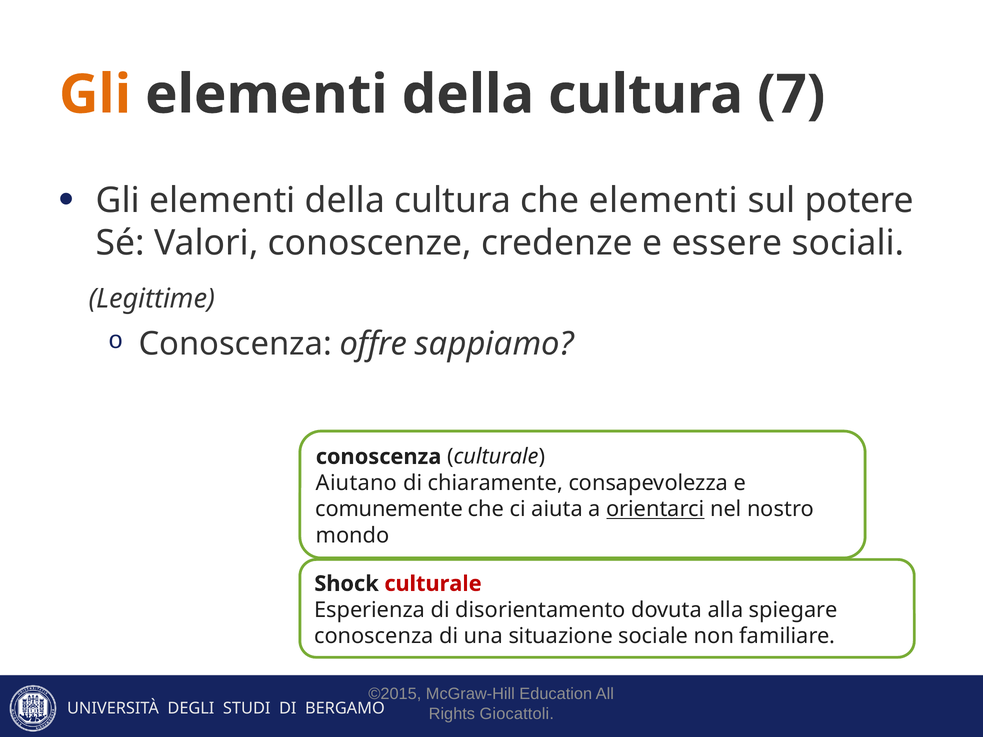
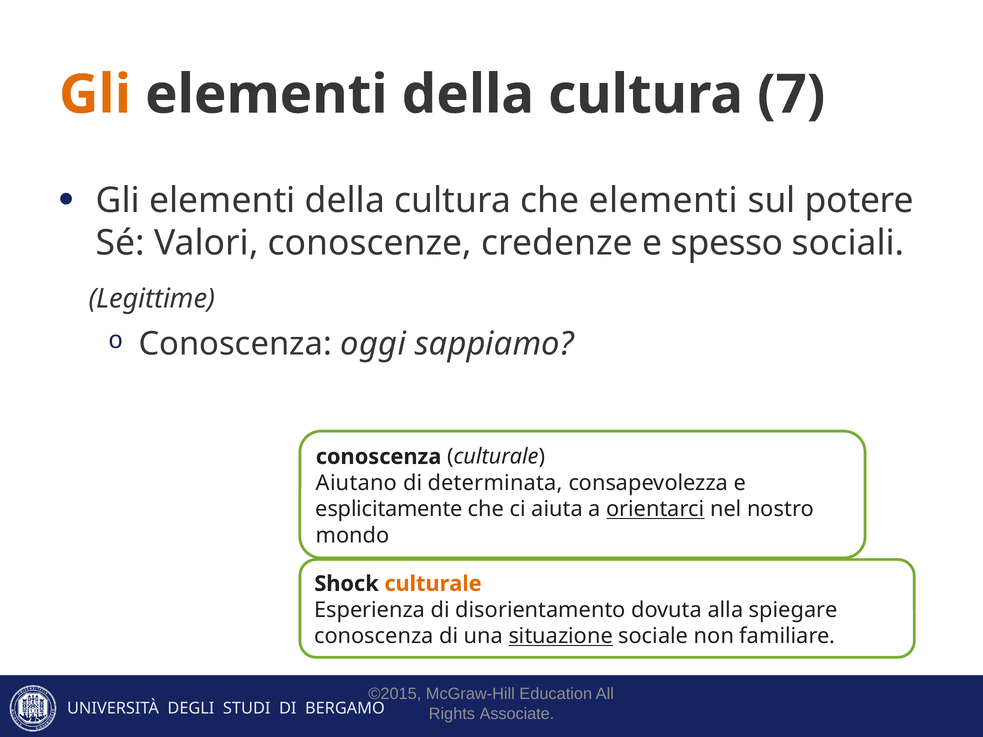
essere: essere -> spesso (727, 243)
offre: offre -> oggi (373, 344)
chiaramente: chiaramente -> determinata (495, 483)
comunemente: comunemente -> esplicitamente (389, 509)
culturale colour: red -> orange (433, 584)
situazione underline: none -> present (561, 636)
Giocattoli: Giocattoli -> Associate (517, 714)
